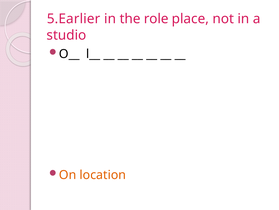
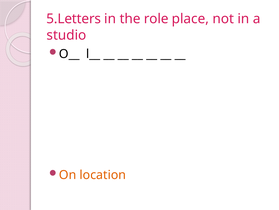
5.Earlier: 5.Earlier -> 5.Letters (74, 19)
